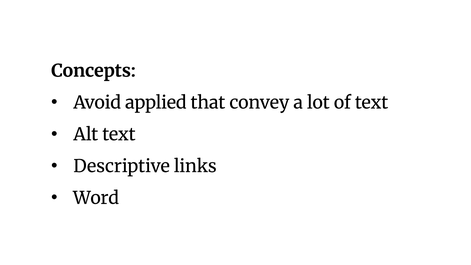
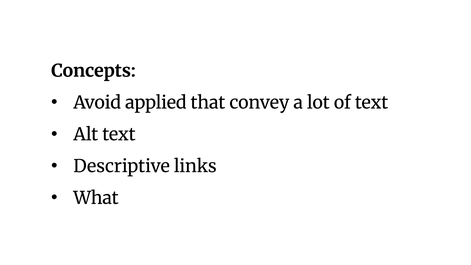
Word: Word -> What (96, 198)
